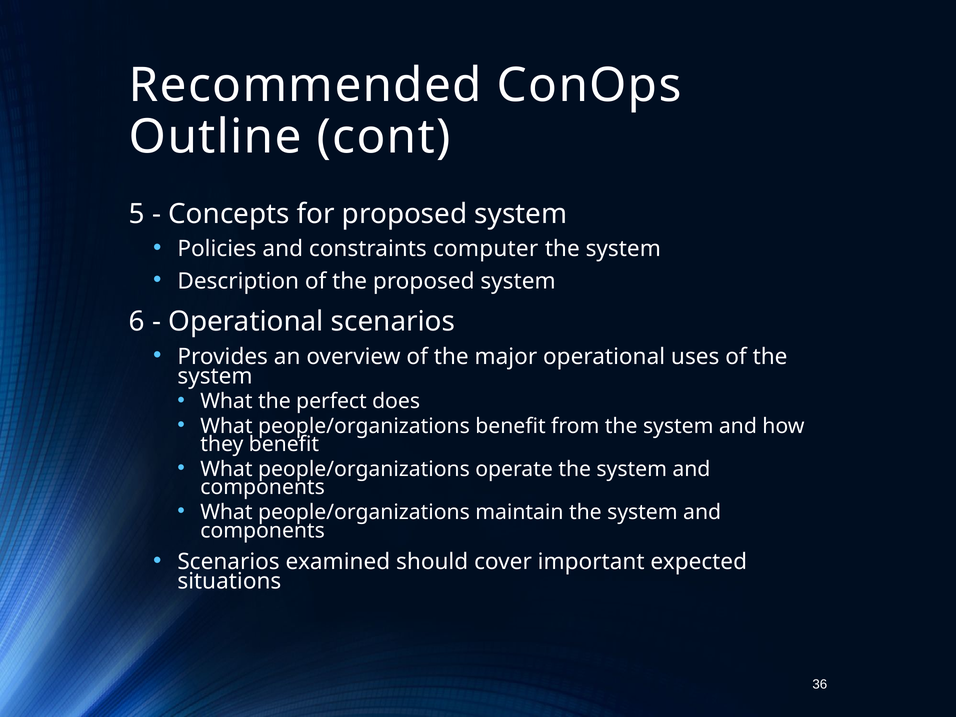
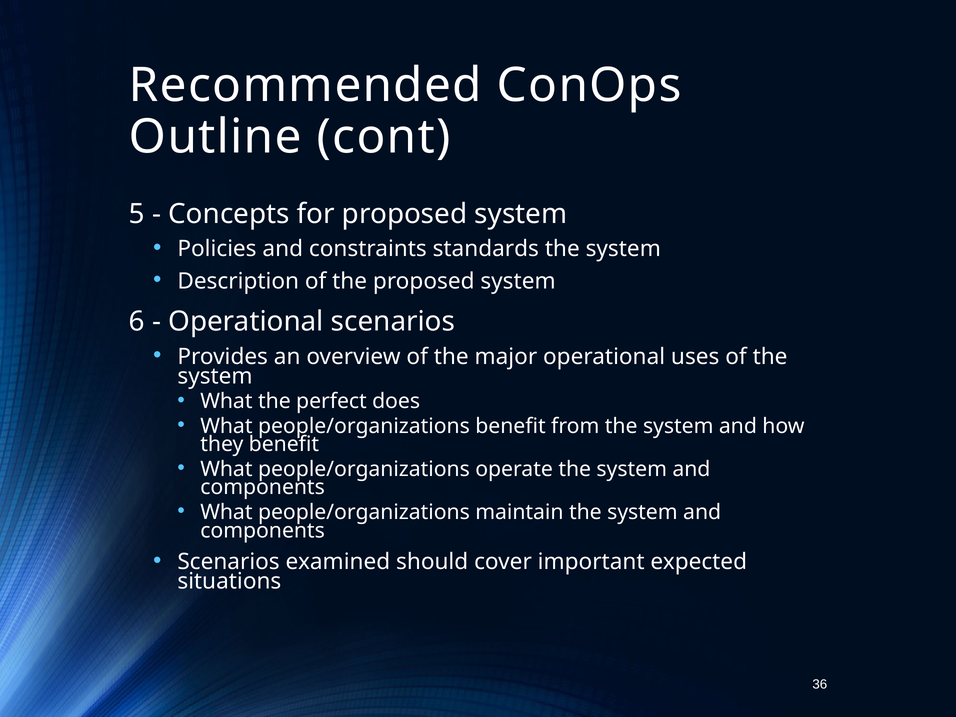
computer: computer -> standards (486, 249)
